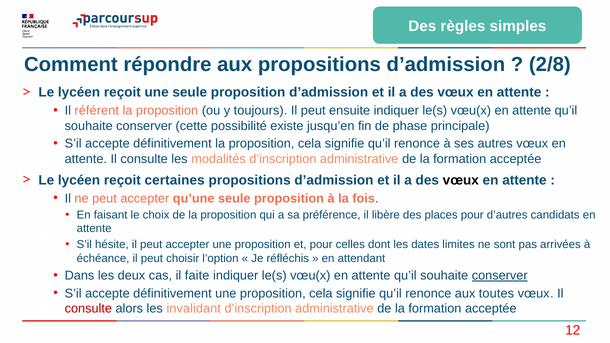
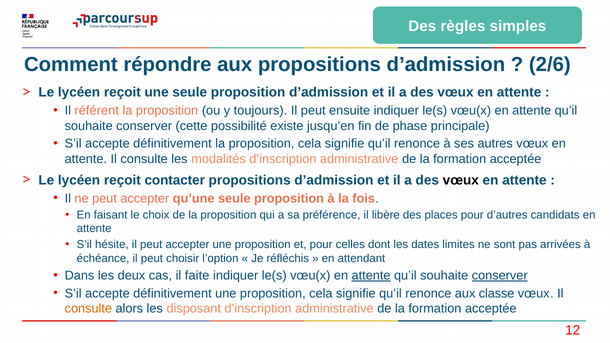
2/8: 2/8 -> 2/6 (550, 65)
certaines: certaines -> contacter (175, 180)
attente underline: none -> present (371, 276)
toutes: toutes -> classe (497, 293)
consulte colour: red -> orange (88, 309)
invalidant: invalidant -> disposant (194, 309)
